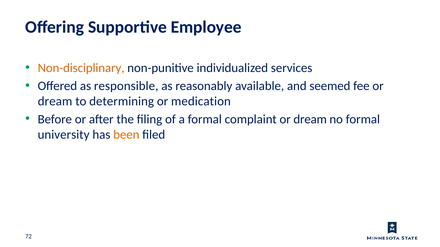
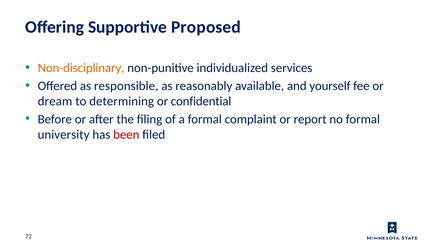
Employee: Employee -> Proposed (206, 27)
seemed: seemed -> yourself (330, 86)
medication: medication -> confidential (201, 101)
complaint or dream: dream -> report (310, 119)
been colour: orange -> red (126, 135)
